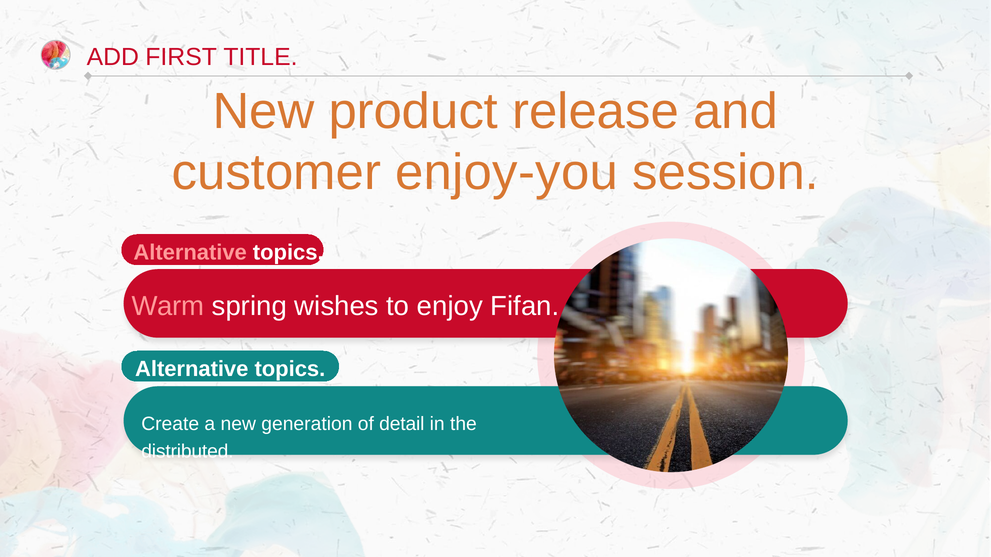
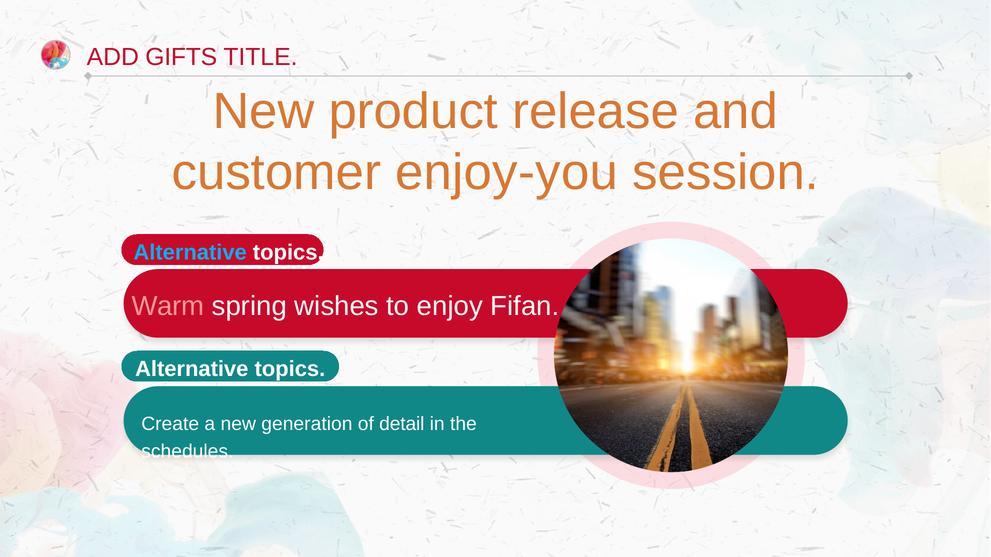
FIRST: FIRST -> GIFTS (181, 57)
Alternative colour: pink -> light blue (190, 253)
distributed: distributed -> schedules (187, 452)
